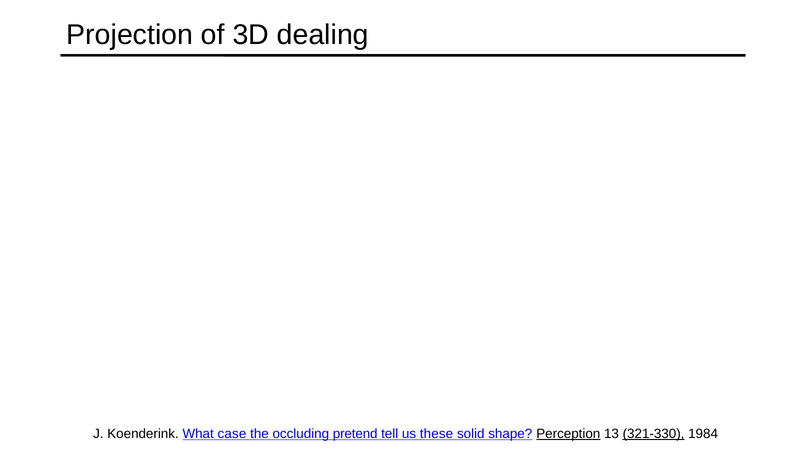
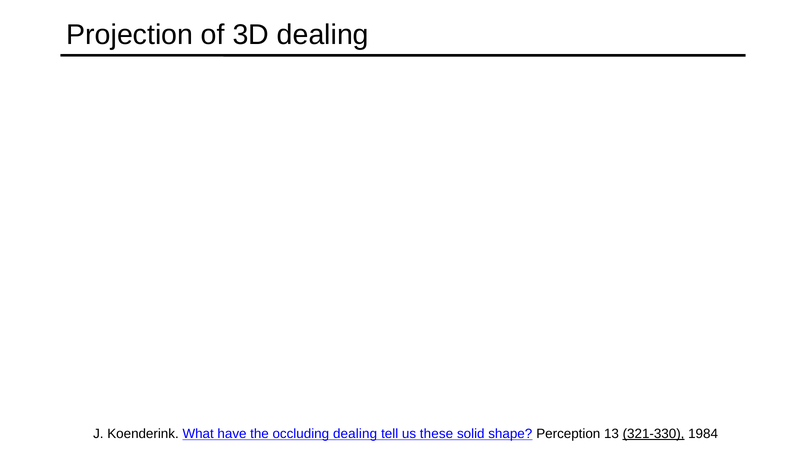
case: case -> have (232, 434)
occluding pretend: pretend -> dealing (355, 434)
Perception underline: present -> none (568, 434)
